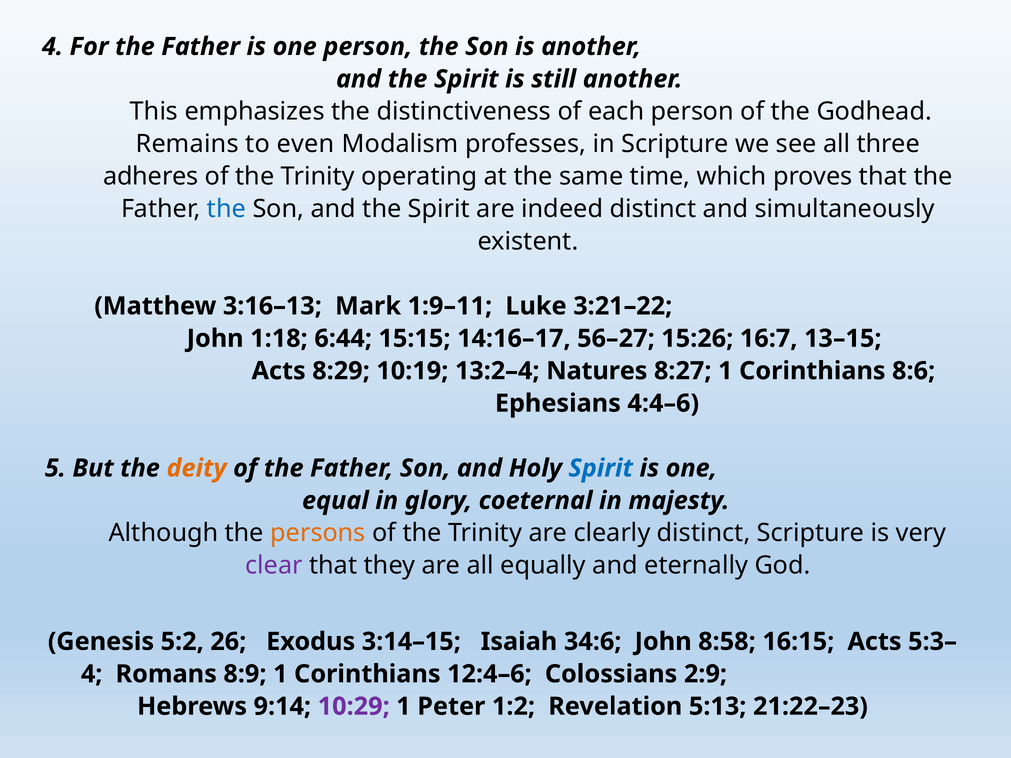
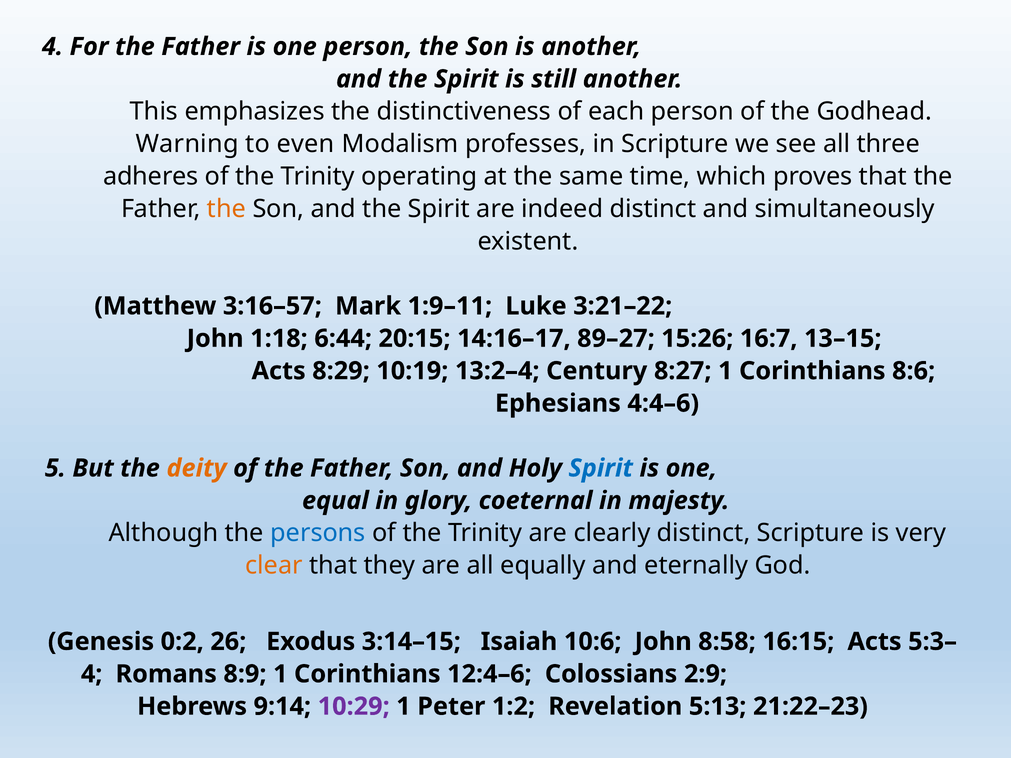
Remains: Remains -> Warning (187, 144)
the colour: blue -> orange (226, 209)
3:16–13: 3:16–13 -> 3:16–57 (272, 306)
15:15: 15:15 -> 20:15 (414, 339)
56–27: 56–27 -> 89–27 (616, 339)
Natures: Natures -> Century (597, 371)
persons colour: orange -> blue (318, 533)
clear colour: purple -> orange (274, 566)
5:2: 5:2 -> 0:2 (182, 642)
34:6: 34:6 -> 10:6 (593, 642)
